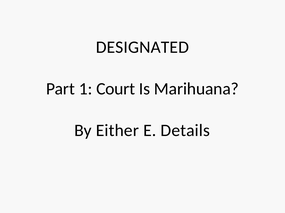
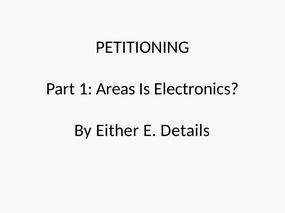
DESIGNATED: DESIGNATED -> PETITIONING (142, 47)
Court: Court -> Areas (116, 89)
Marihuana: Marihuana -> Electronics (196, 89)
